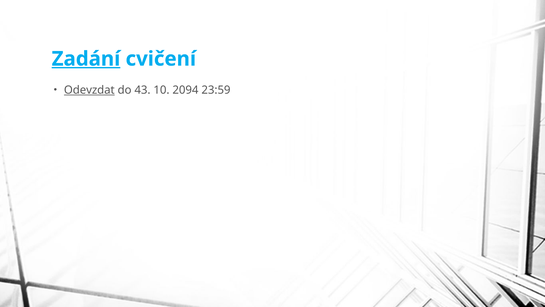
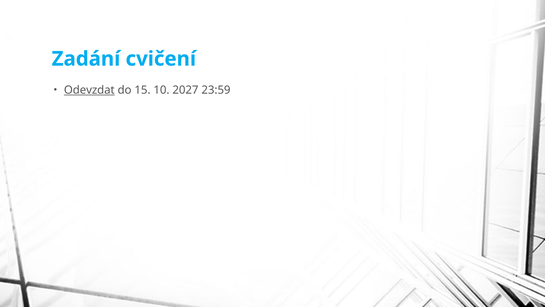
Zadání underline: present -> none (86, 59)
43: 43 -> 15 (142, 90)
2094: 2094 -> 2027 (185, 90)
